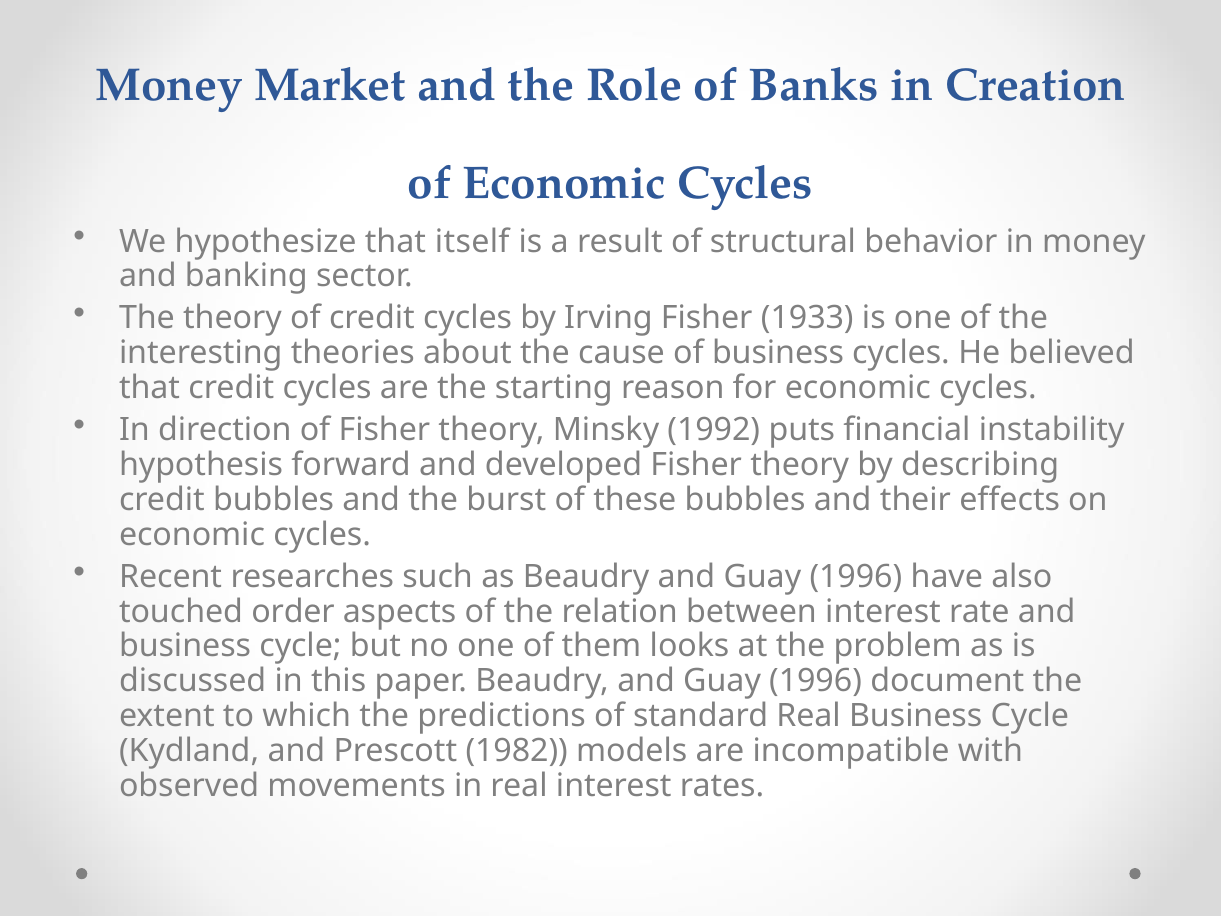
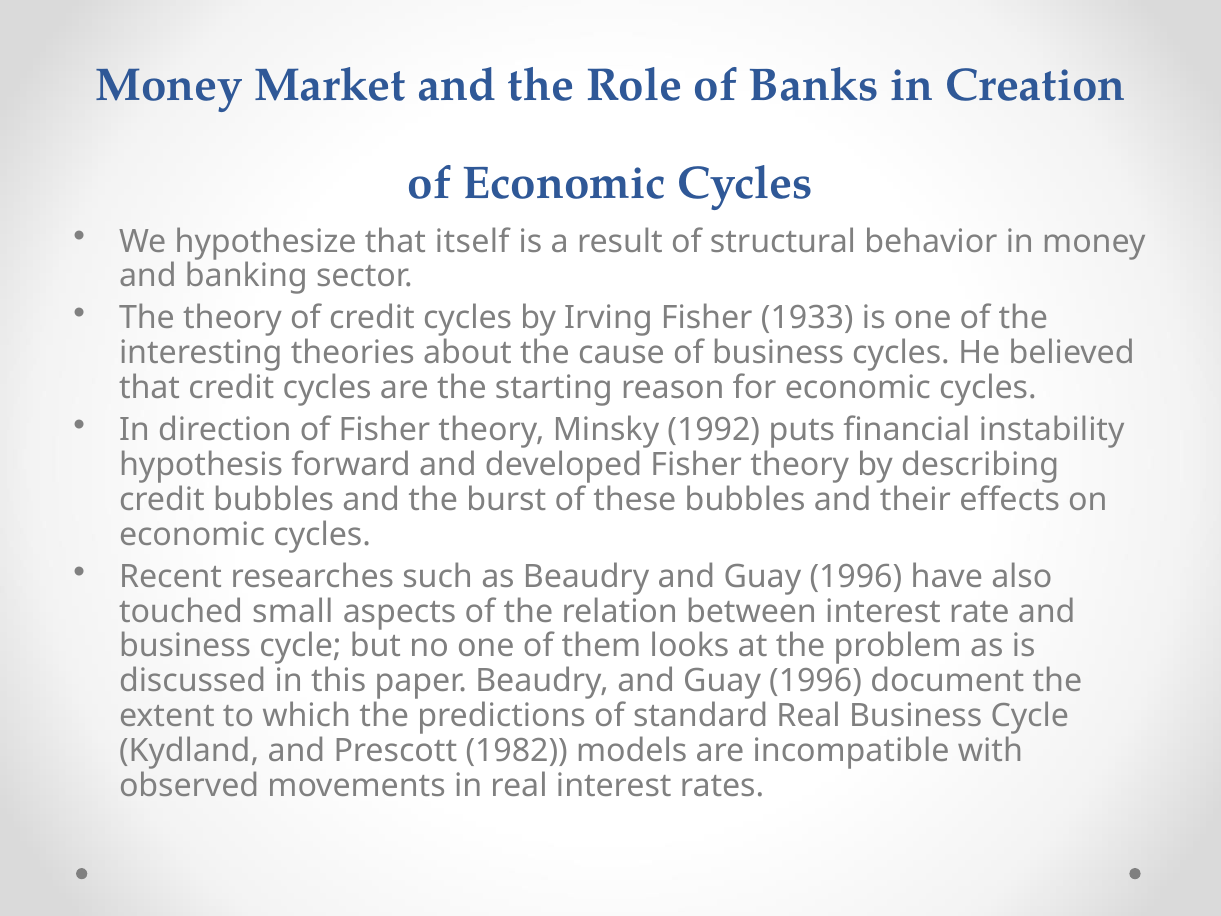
order: order -> small (293, 611)
